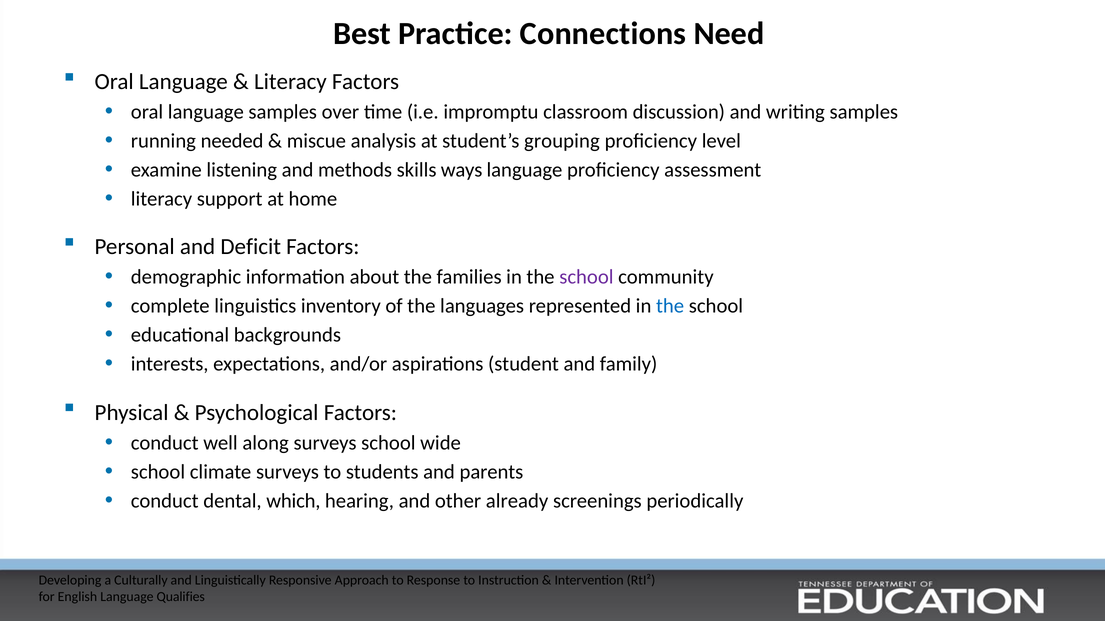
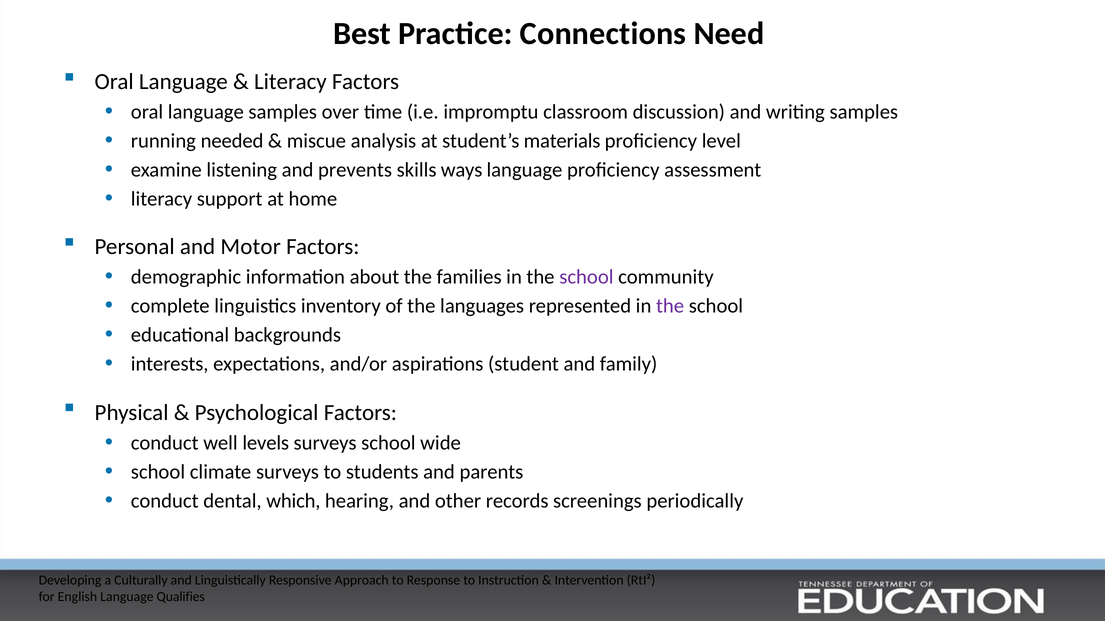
grouping: grouping -> materials (562, 141)
methods: methods -> prevents (355, 170)
Deficit: Deficit -> Motor (251, 247)
the colour: blue -> purple (670, 306)
along: along -> levels (266, 443)
already: already -> records (517, 501)
